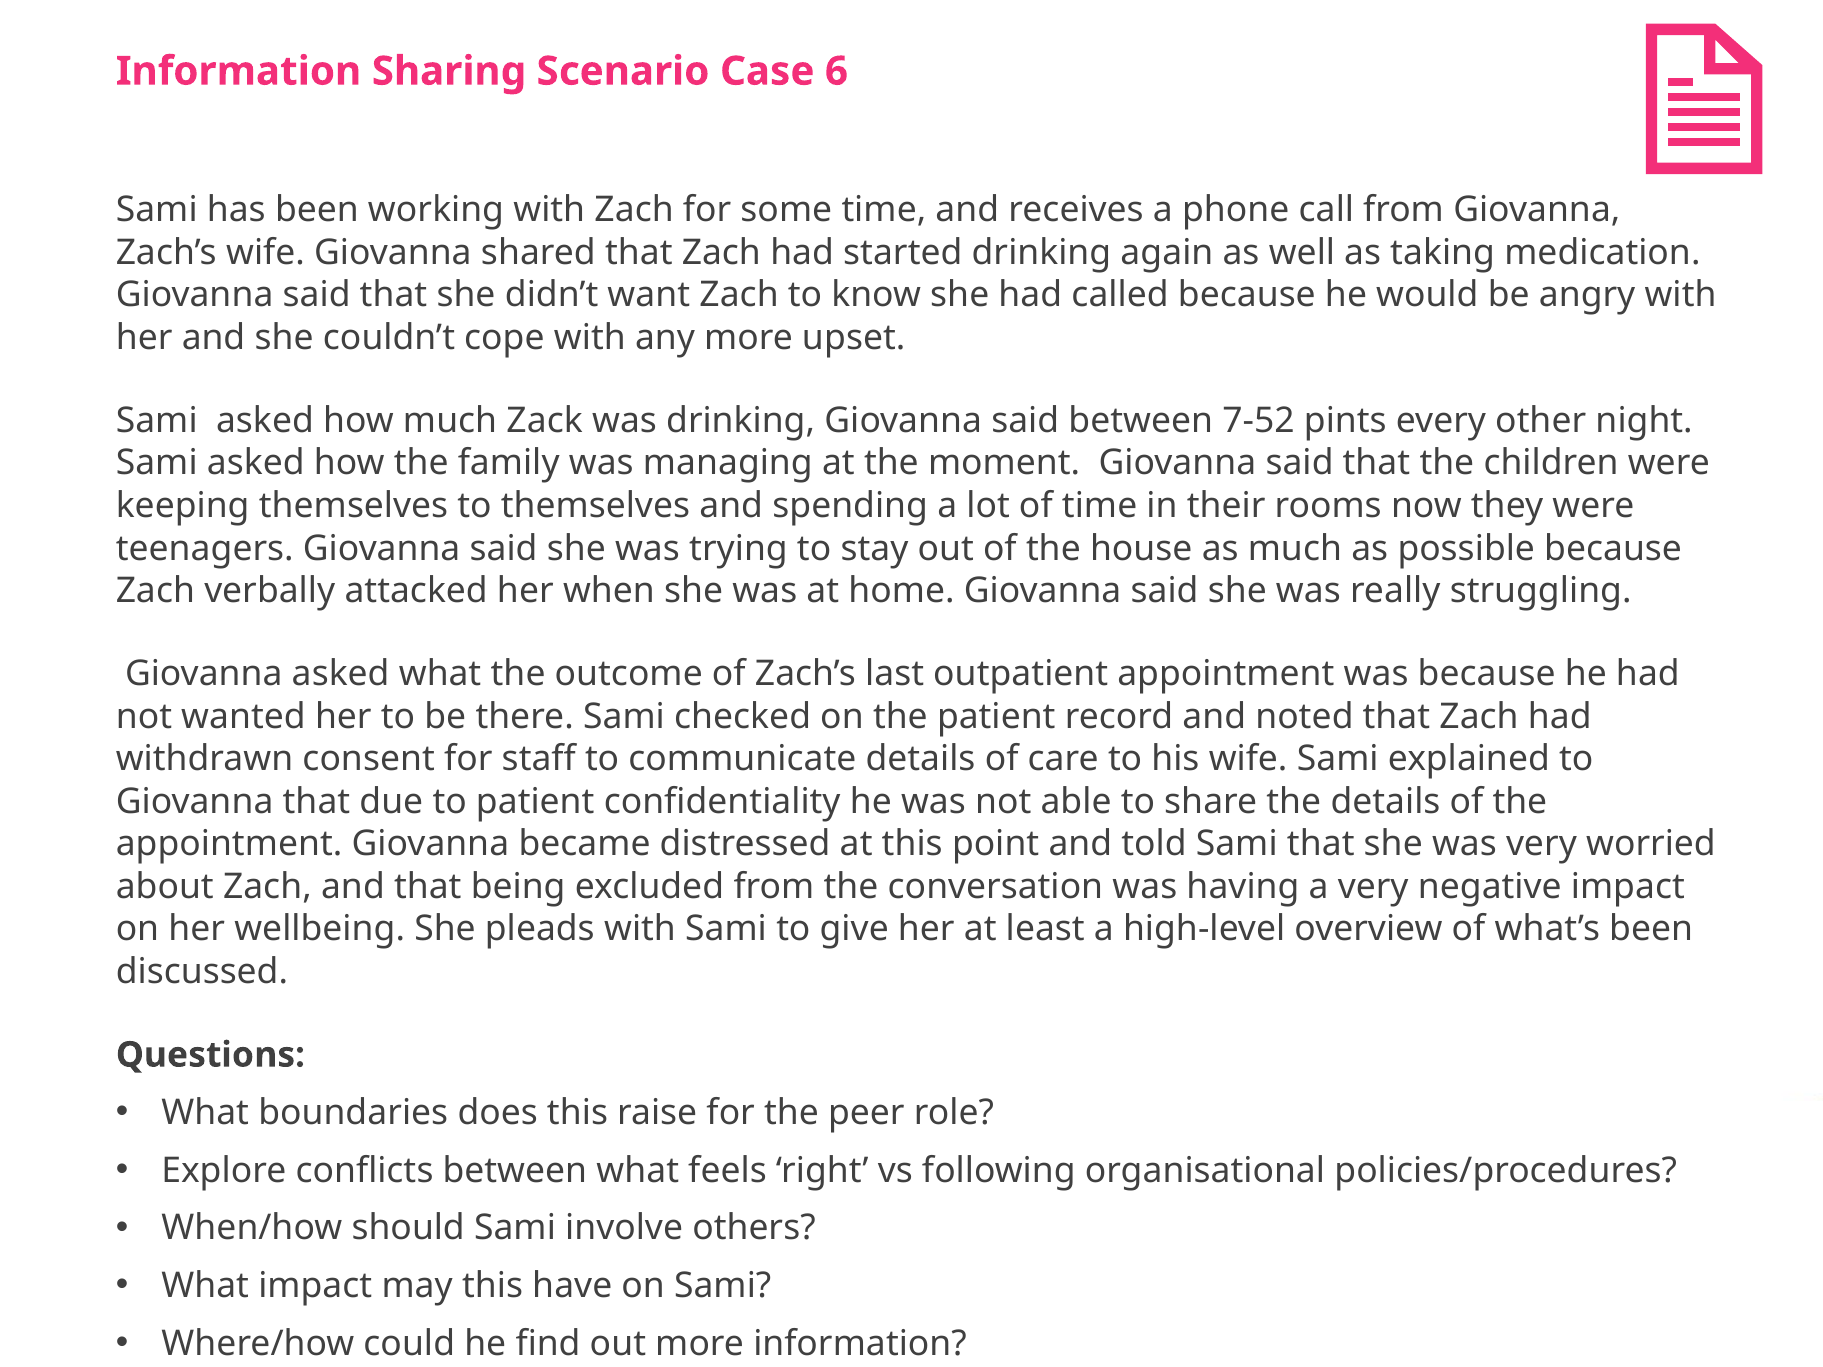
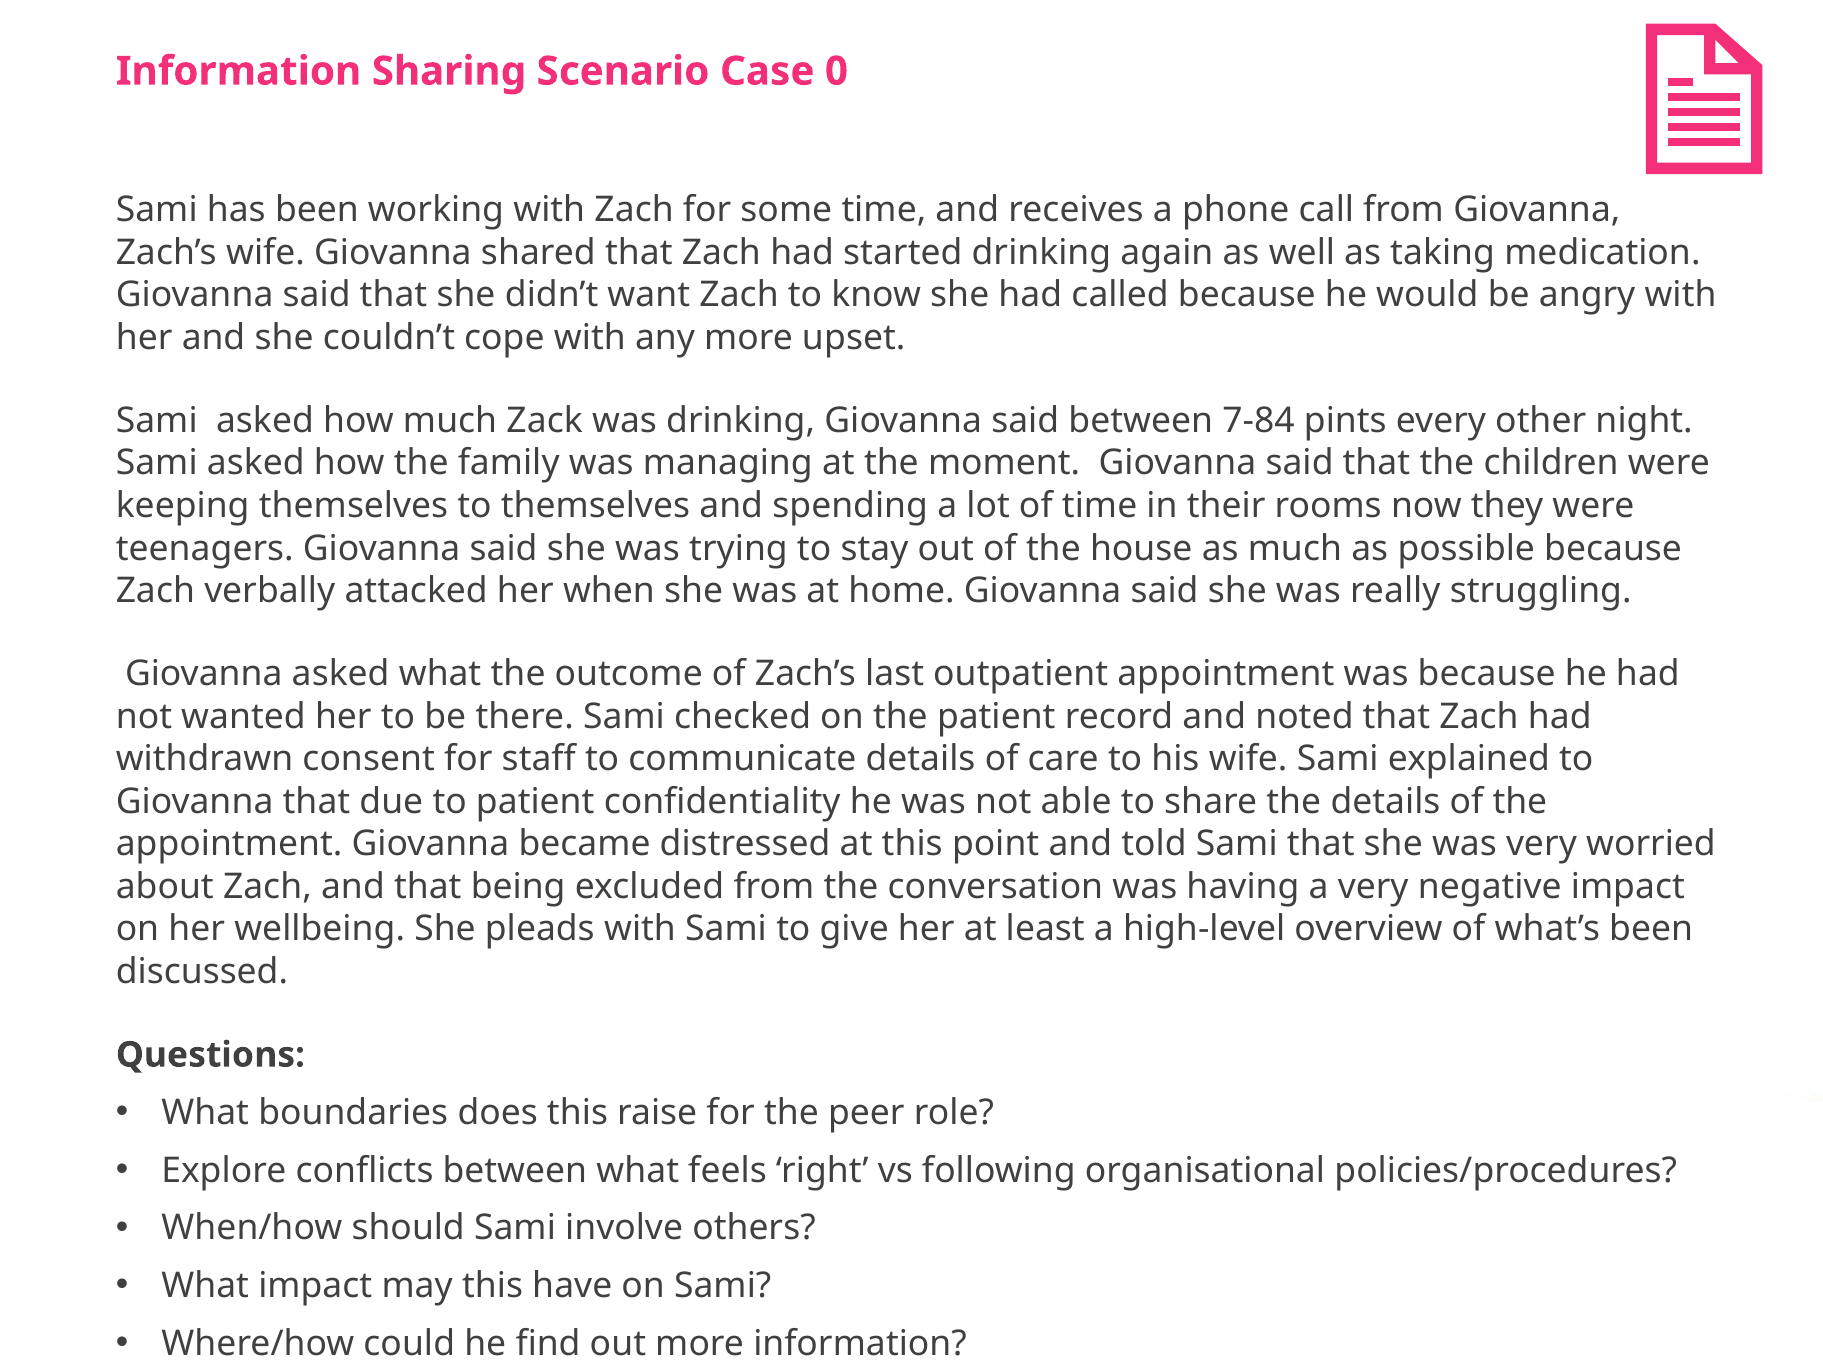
6: 6 -> 0 (836, 71)
7-52: 7-52 -> 7-84 (1258, 421)
